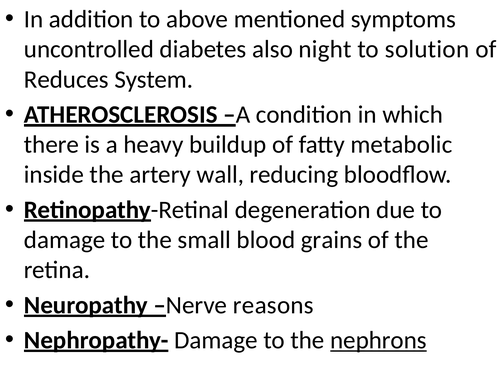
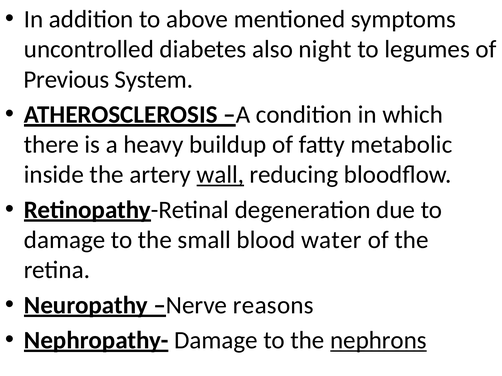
solution: solution -> legumes (427, 49)
Reduces: Reduces -> Previous (66, 80)
wall underline: none -> present (220, 175)
grains: grains -> water (331, 240)
